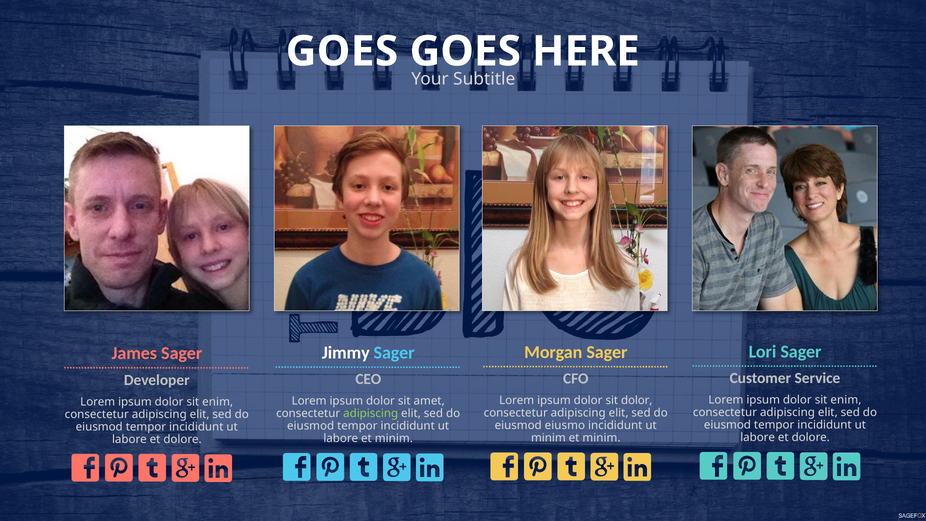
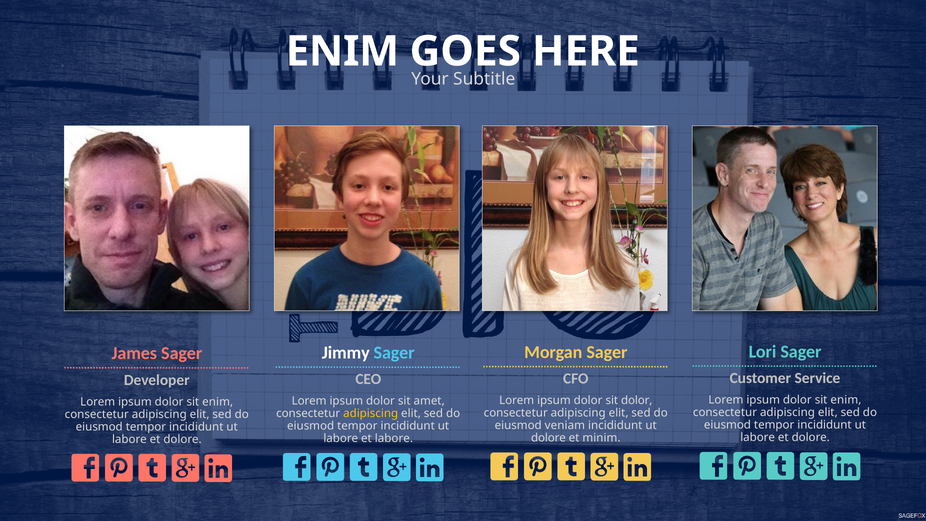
GOES: GOES -> ENIM (342, 51)
adipiscing colour: light green -> yellow (371, 414)
eiusmo: eiusmo -> veniam (565, 426)
minim: minim -> dolore (548, 438)
labore et minim: minim -> labore (394, 439)
